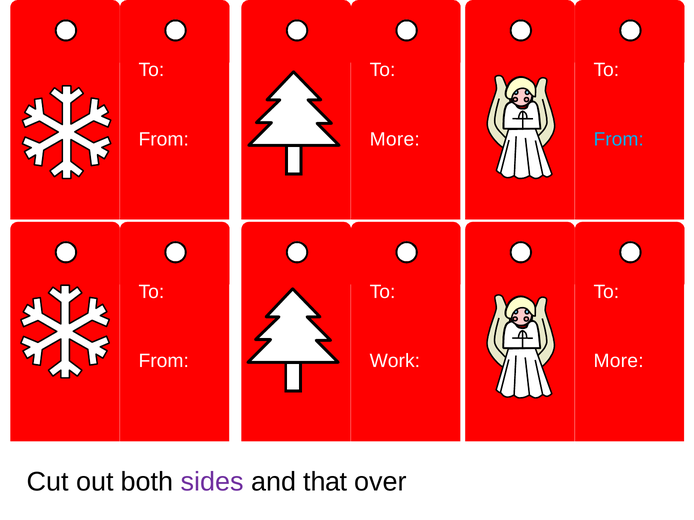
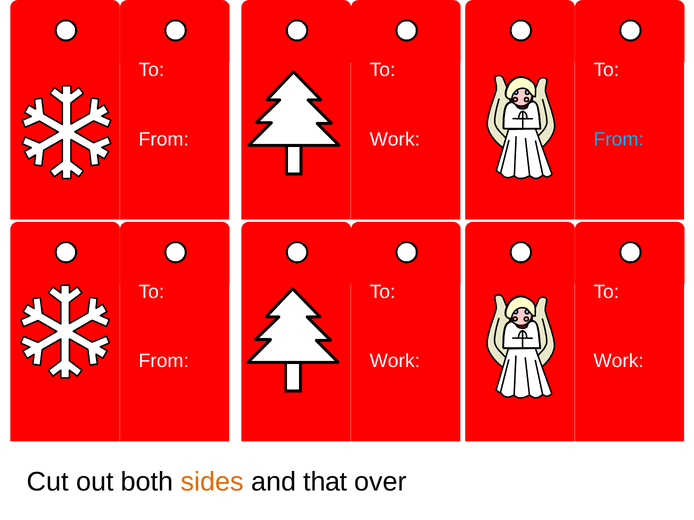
More: More -> Work (395, 139)
More: More -> Work (619, 361)
sides colour: purple -> orange (212, 483)
